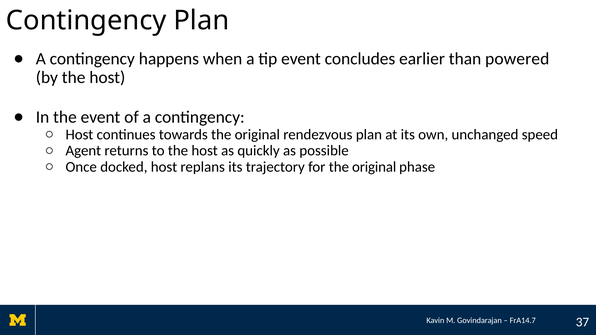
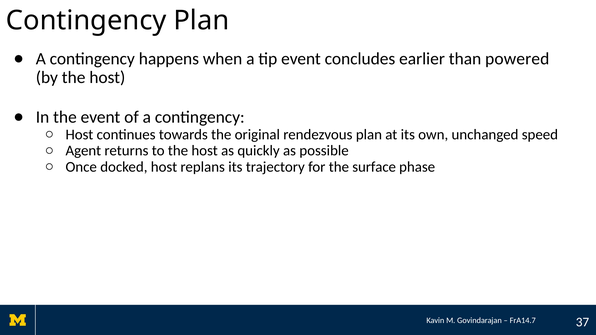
for the original: original -> surface (374, 167)
